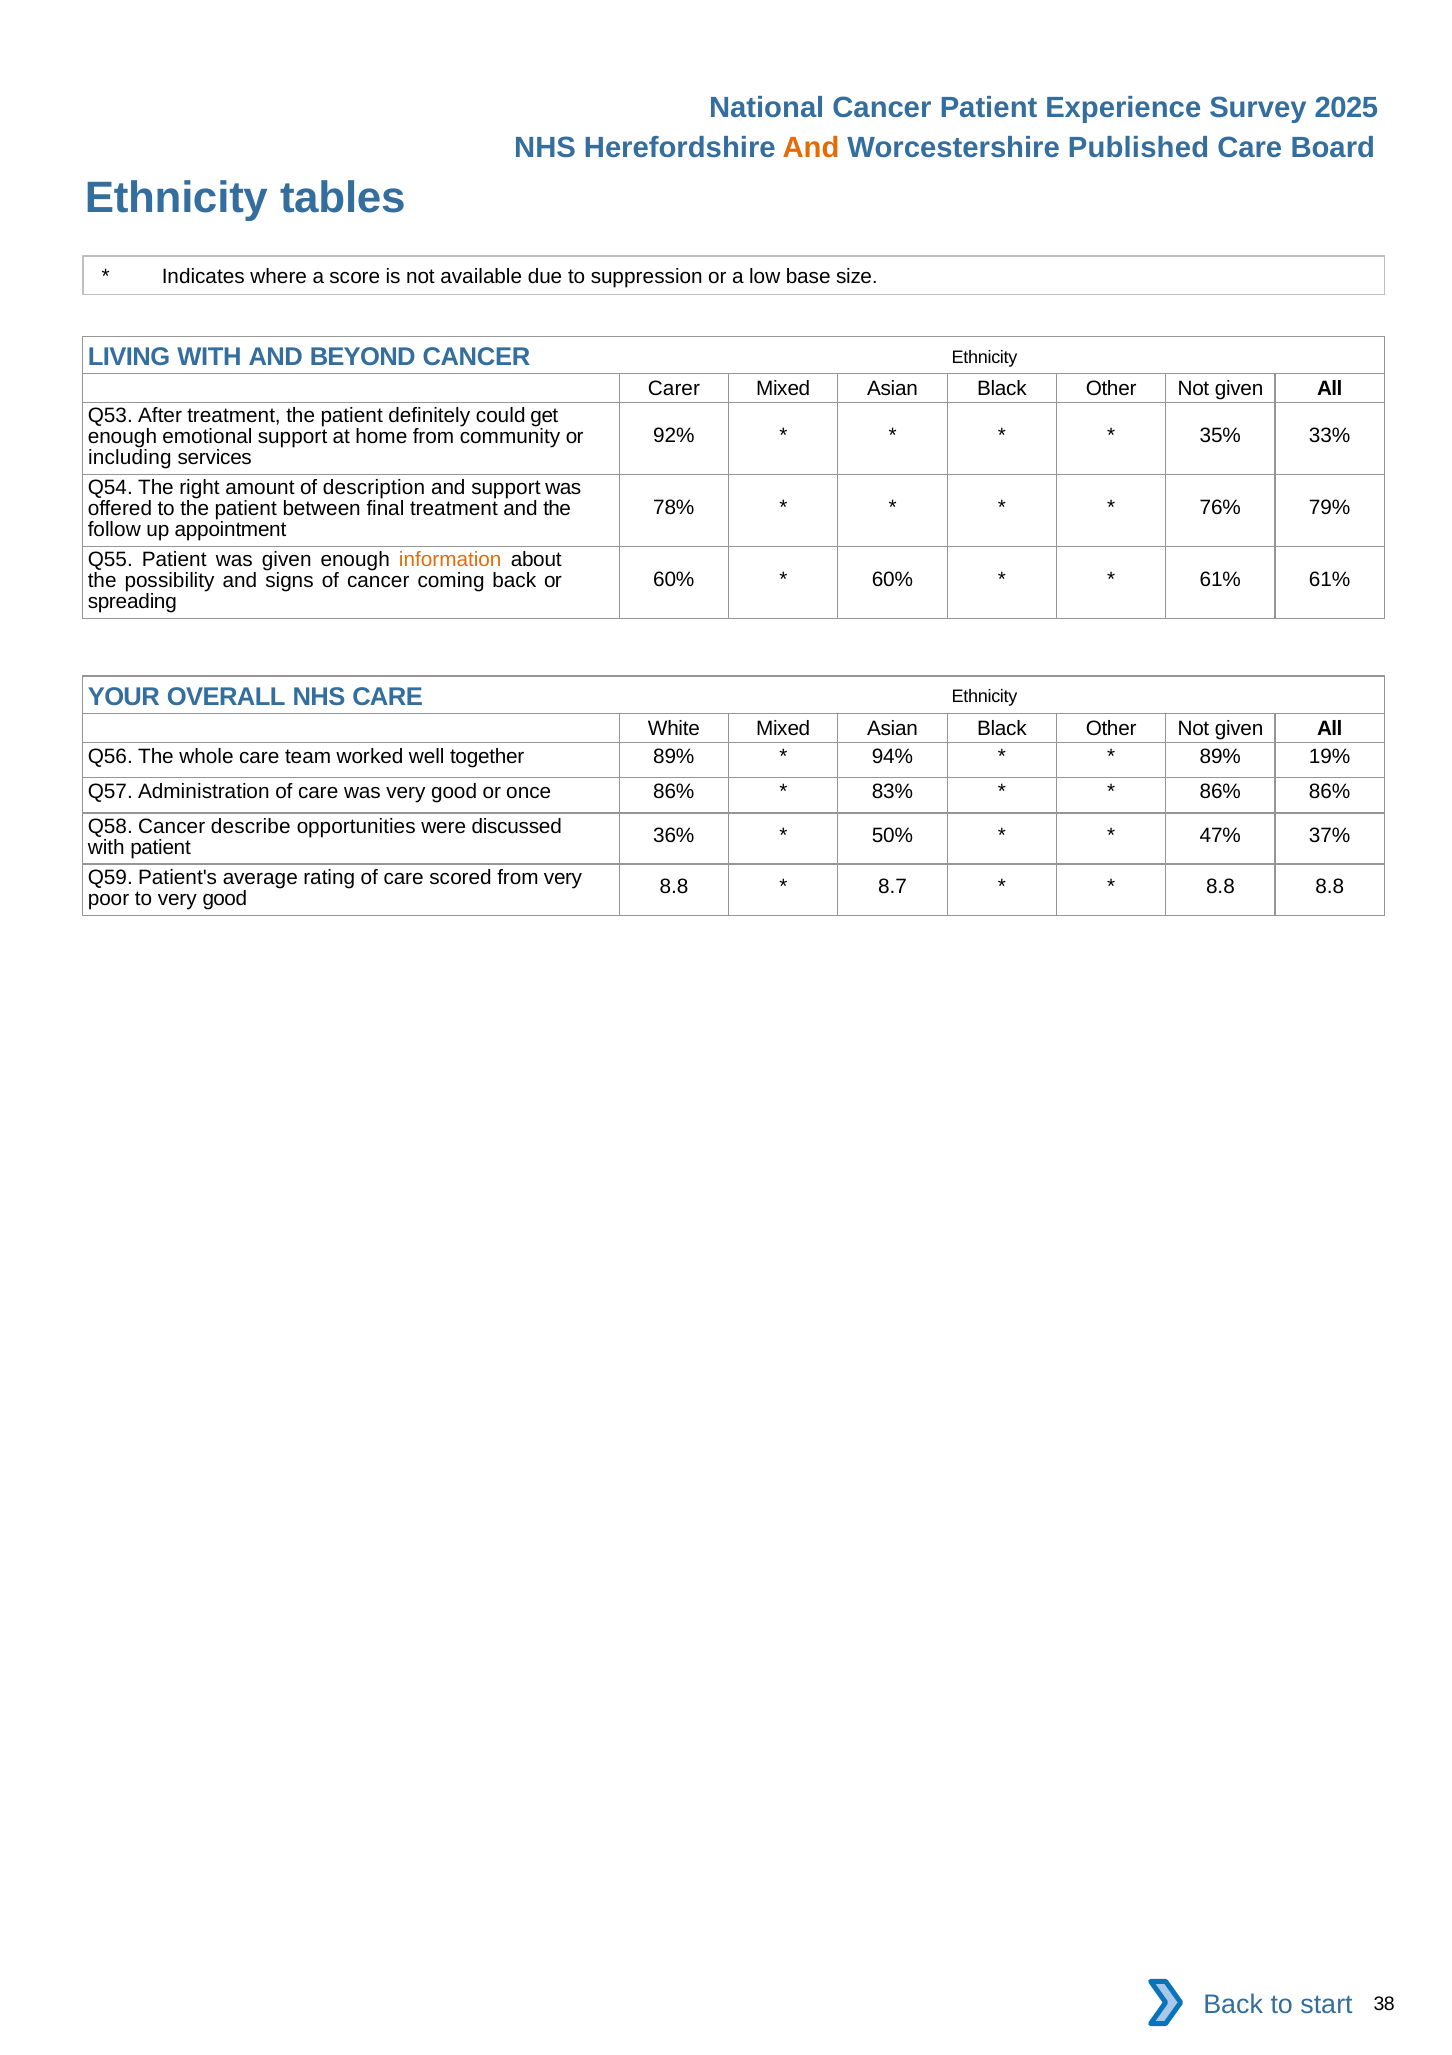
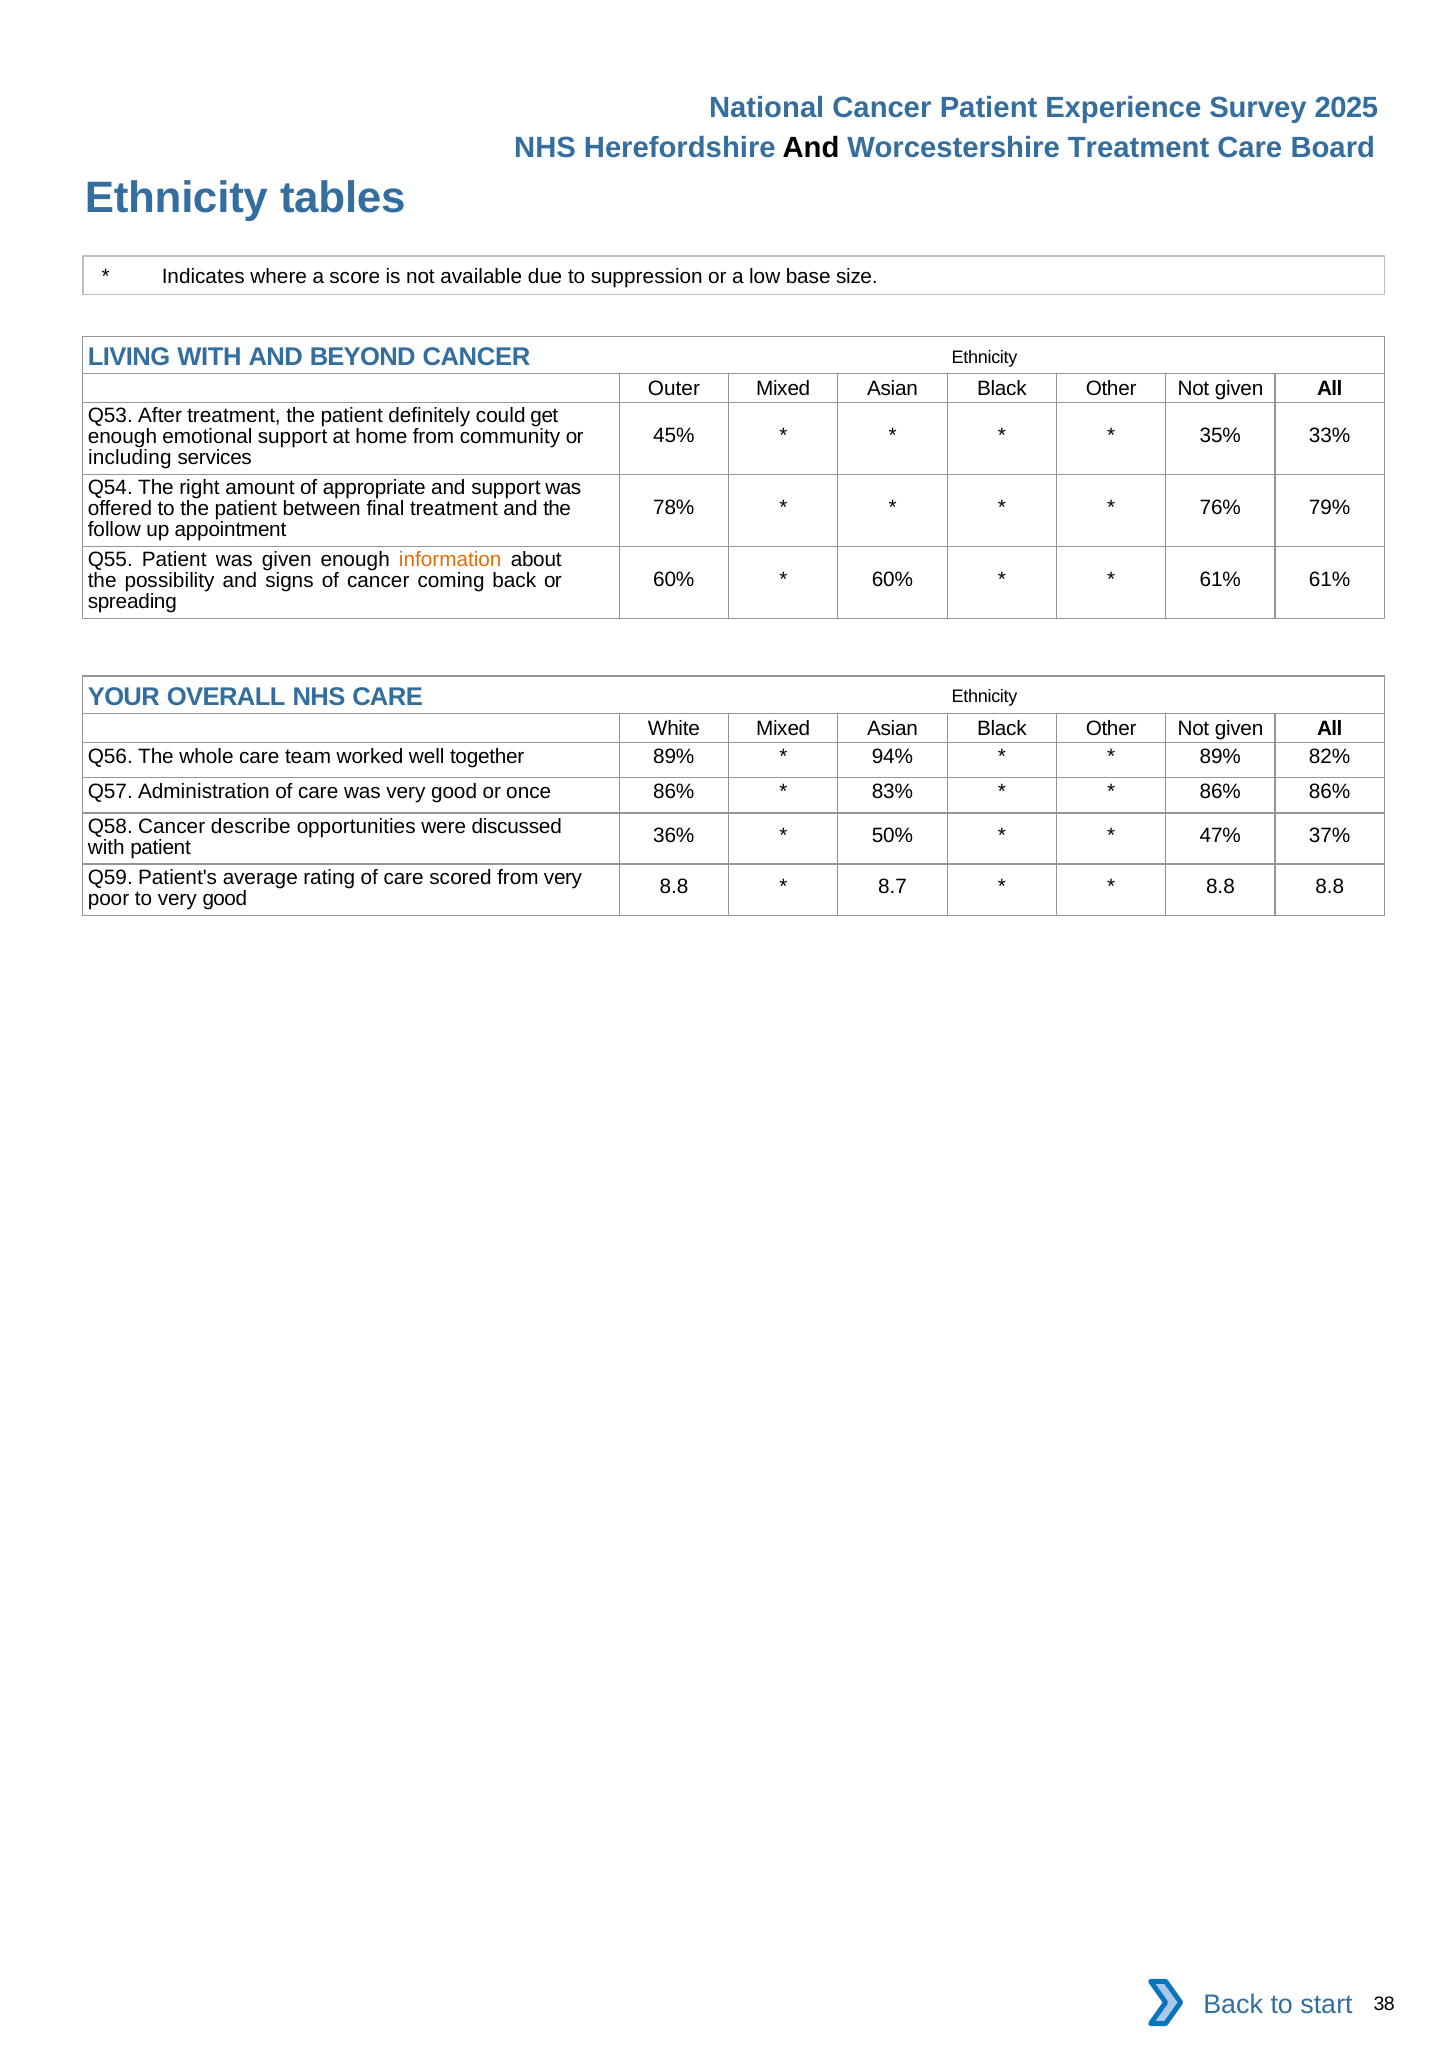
And colour: orange -> black (811, 148)
Worcestershire Published: Published -> Treatment (1139, 148)
Carer: Carer -> Outer (674, 389)
92%: 92% -> 45% (674, 435)
description: description -> appropriate (374, 488)
19%: 19% -> 82% (1330, 757)
